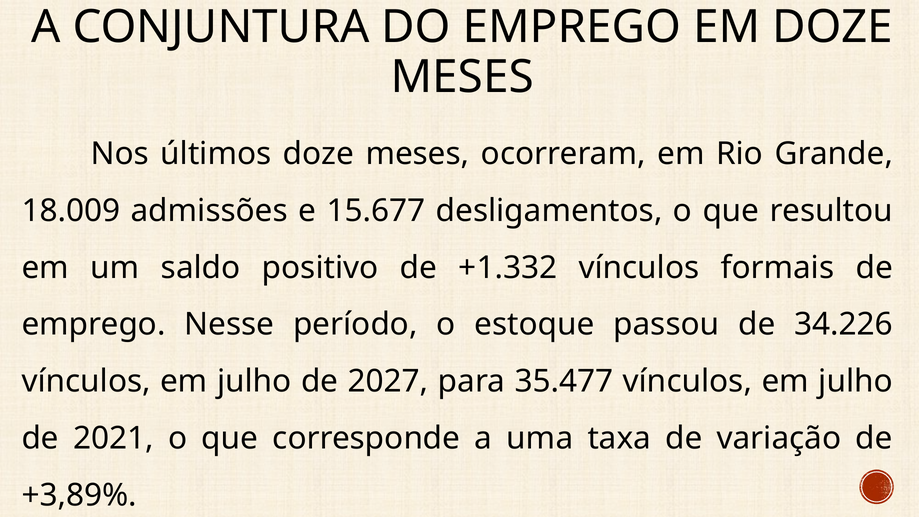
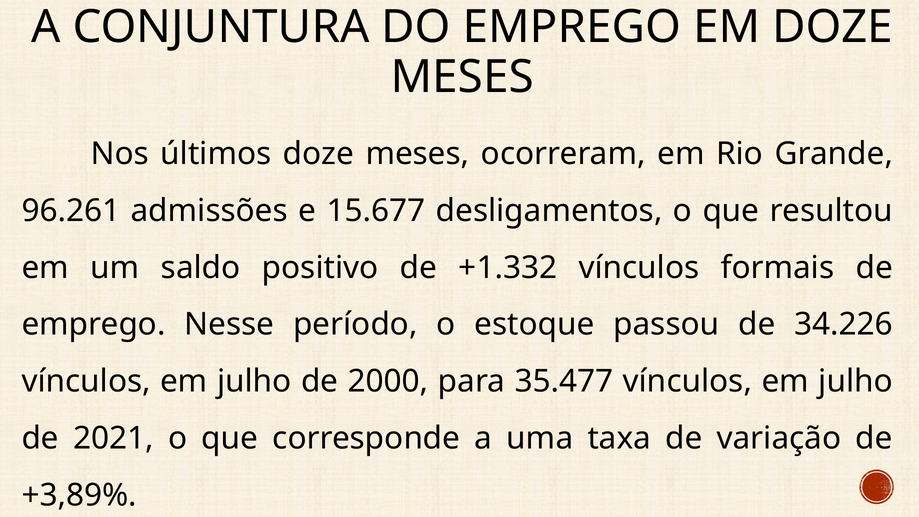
18.009: 18.009 -> 96.261 (71, 211)
2027: 2027 -> 2000 (388, 381)
